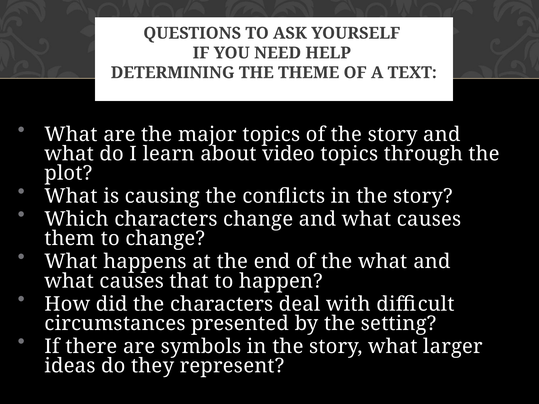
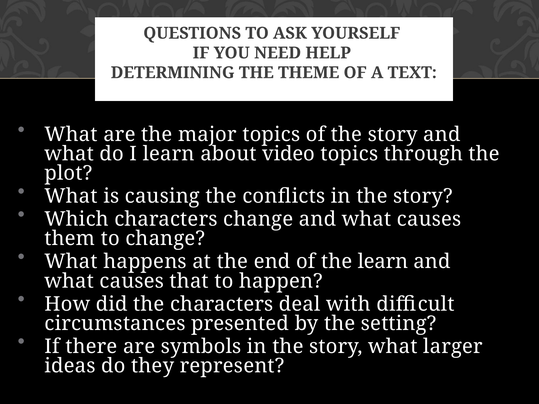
the what: what -> learn (383, 262)
